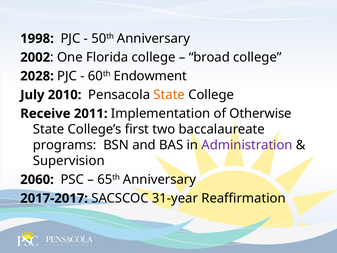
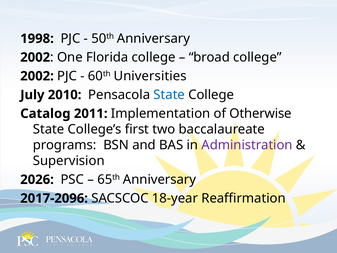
2028: 2028 -> 2002 (37, 76)
Endowment: Endowment -> Universities (150, 76)
State colour: orange -> blue (169, 95)
Receive: Receive -> Catalog (45, 113)
2060: 2060 -> 2026 (37, 179)
2017-2017: 2017-2017 -> 2017-2096 (54, 198)
31-year: 31-year -> 18-year (175, 198)
